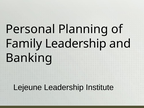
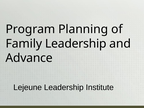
Personal: Personal -> Program (30, 29)
Banking: Banking -> Advance (29, 58)
